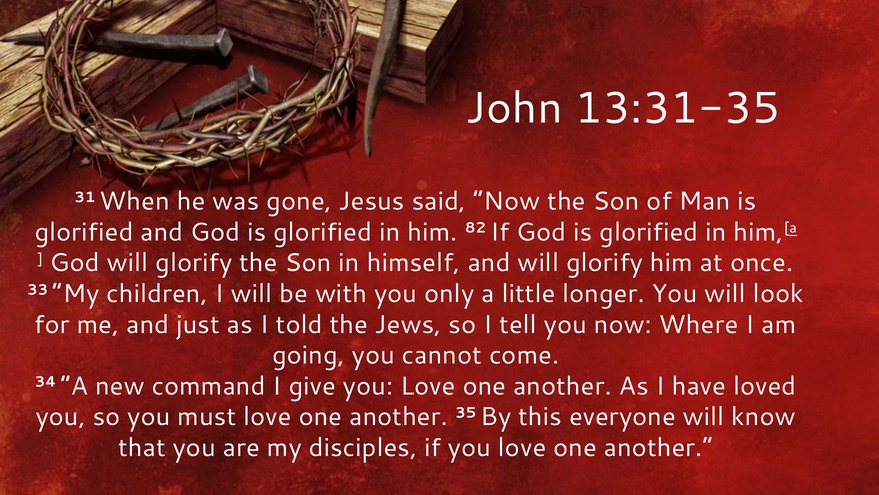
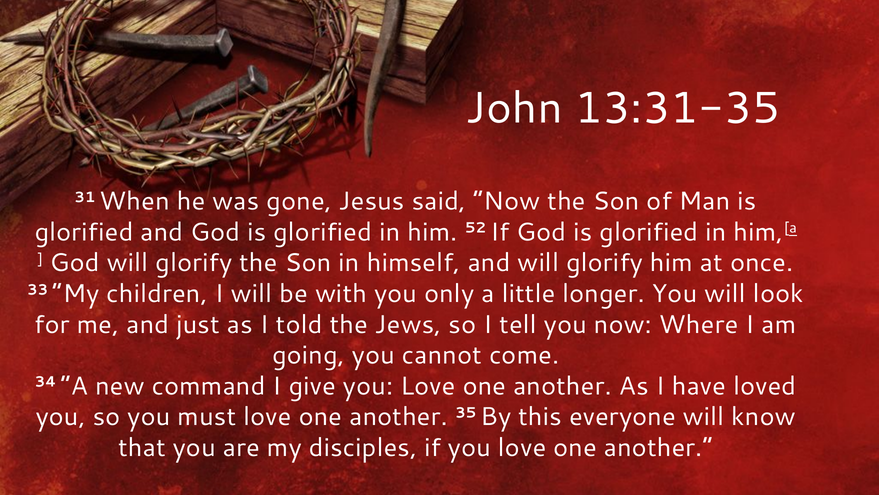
82: 82 -> 52 (475, 228)
